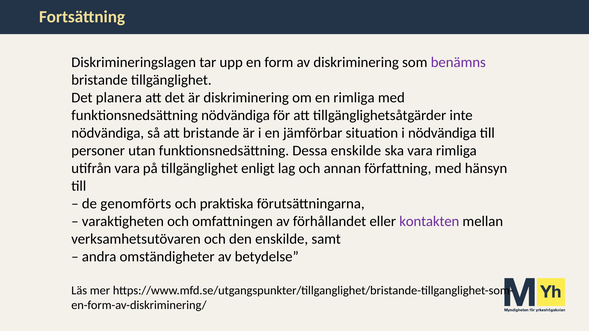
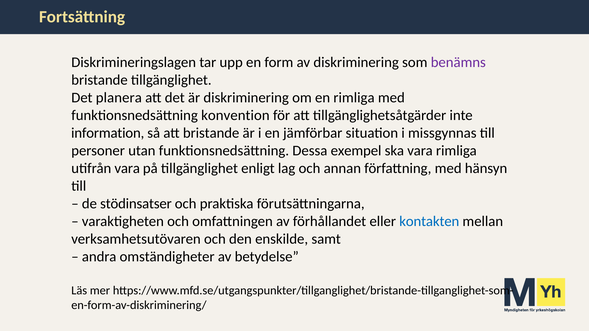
funktionsnedsättning nödvändiga: nödvändiga -> konvention (235, 116)
nödvändiga: nödvändiga -> information (108, 133)
i nödvändiga: nödvändiga -> missgynnas (442, 133)
Dessa enskilde: enskilde -> exempel (356, 151)
genomförts: genomförts -> stödinsatser (136, 204)
kontakten colour: purple -> blue (429, 222)
